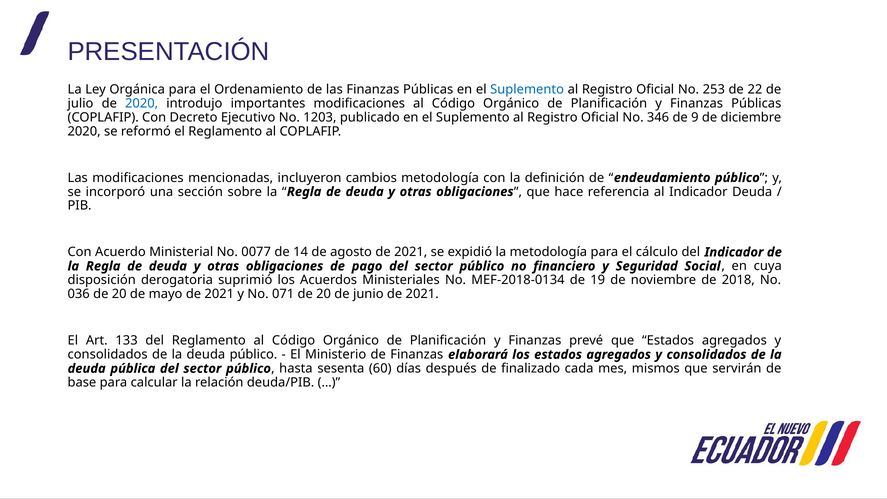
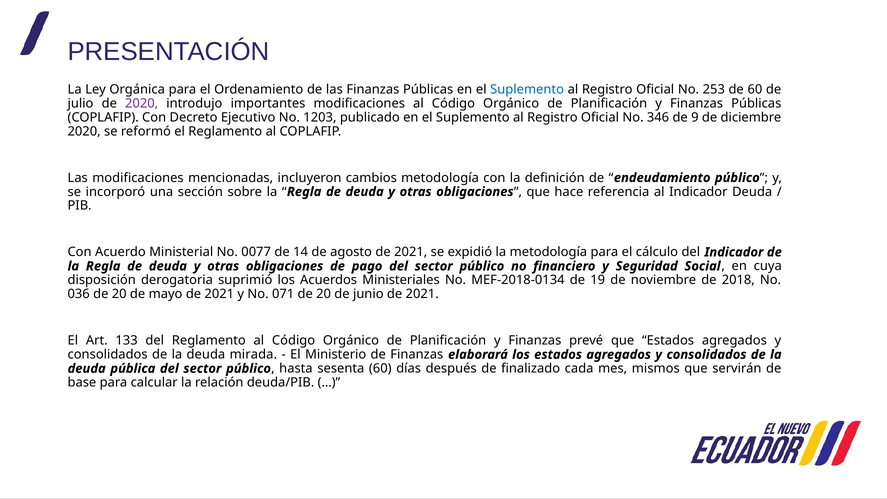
de 22: 22 -> 60 (755, 89)
2020 colour: blue -> purple (142, 103)
deuda público: público -> mirada (253, 355)
